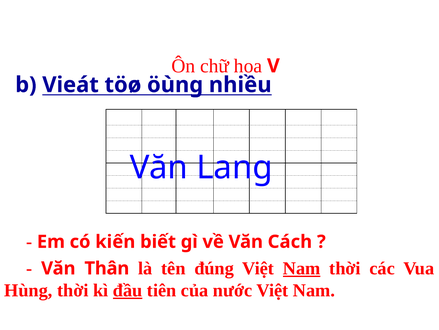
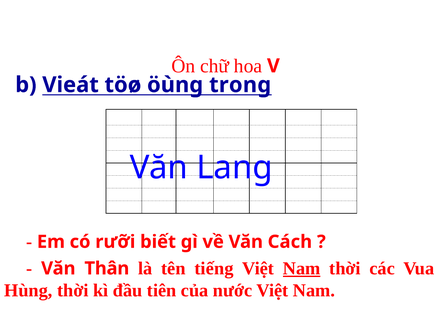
nhiều: nhiều -> trong (240, 85)
kiến: kiến -> rưỡi (115, 241)
đúng: đúng -> tiếng (214, 268)
đầu underline: present -> none (128, 290)
